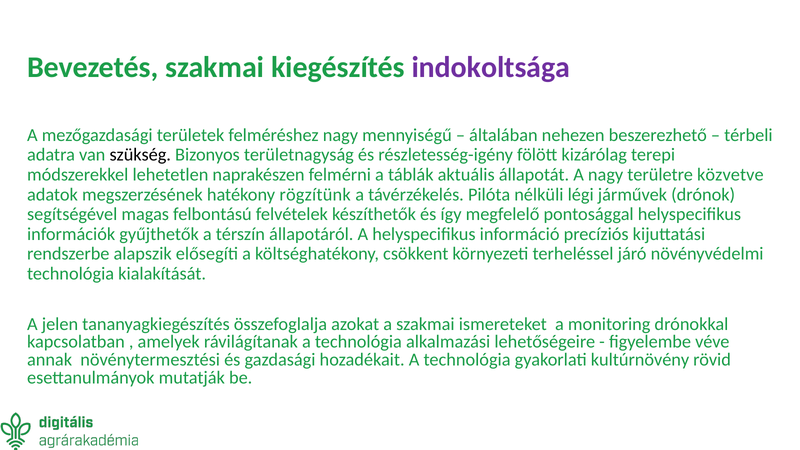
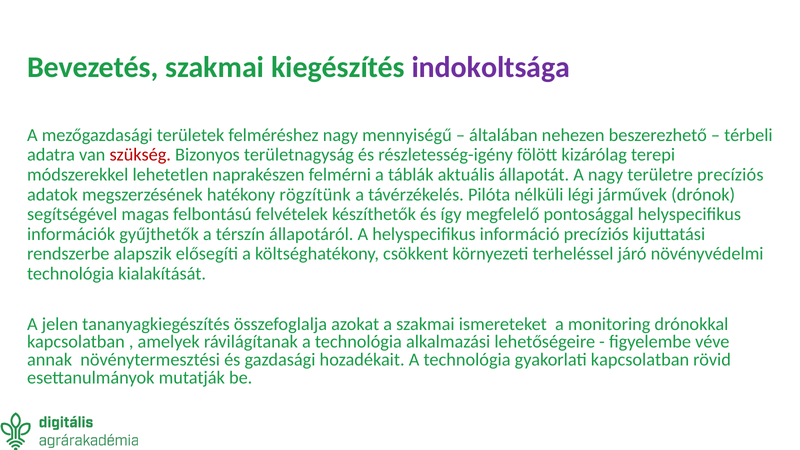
szükség colour: black -> red (140, 155)
területre közvetve: közvetve -> precíziós (730, 175)
gyakorlati kultúrnövény: kultúrnövény -> kapcsolatban (640, 360)
